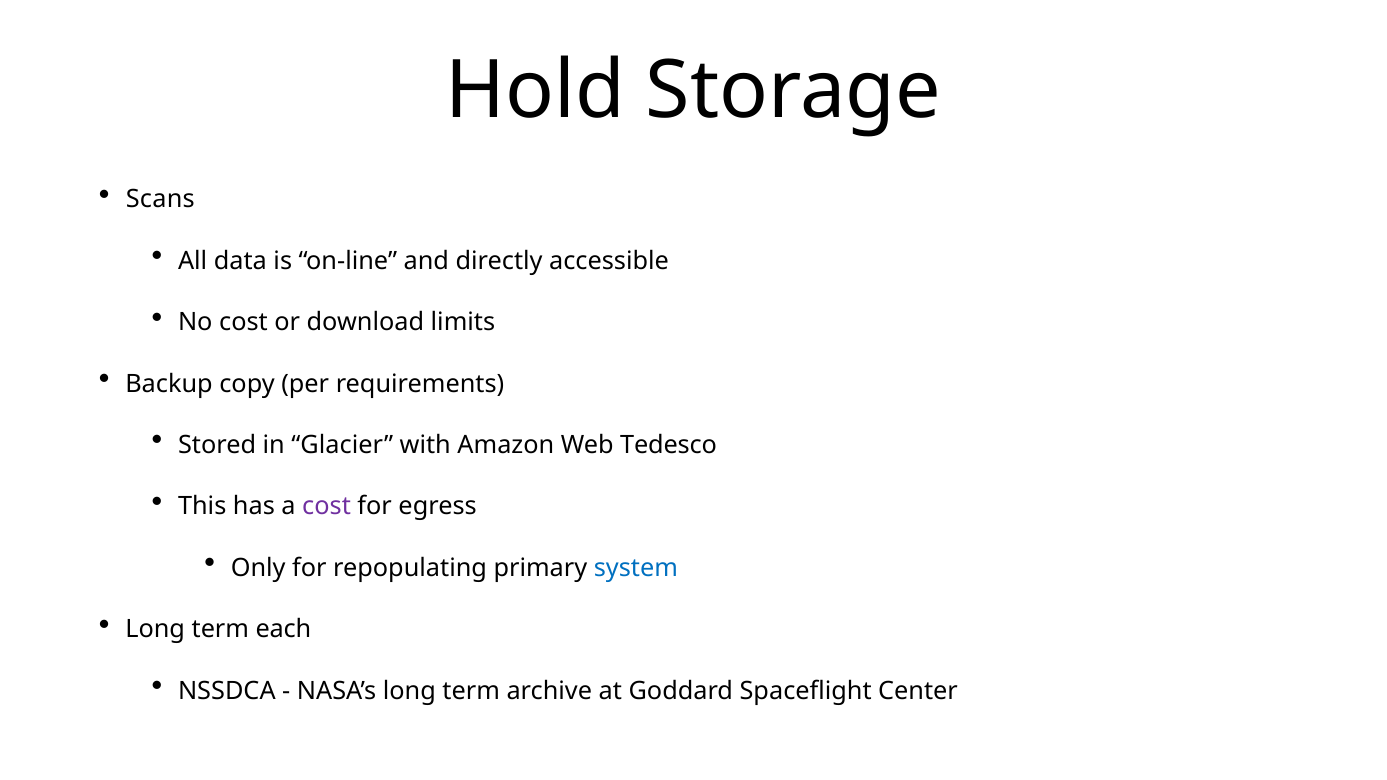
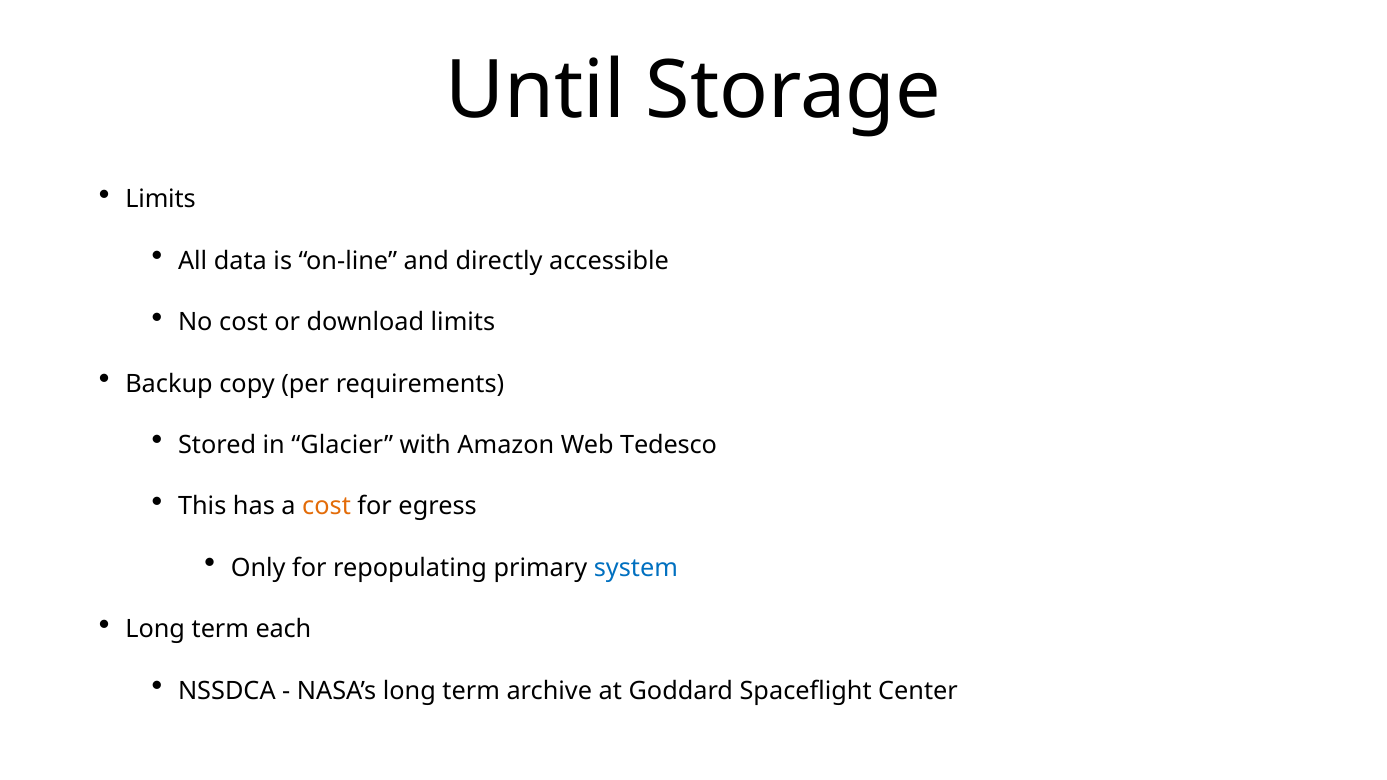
Hold: Hold -> Until (536, 91)
Scans: Scans -> Limits (161, 200)
cost colour: purple -> orange (327, 507)
